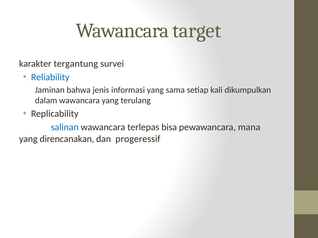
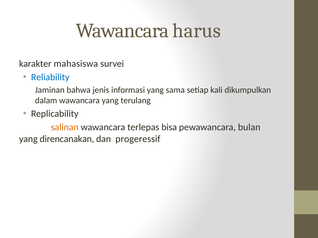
target: target -> harus (197, 31)
tergantung: tergantung -> mahasiswa (76, 64)
salinan colour: blue -> orange (65, 128)
mana: mana -> bulan (249, 128)
